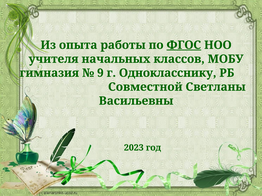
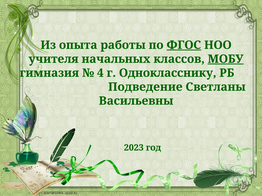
МОБУ underline: none -> present (226, 59)
9: 9 -> 4 (100, 73)
Совместной: Совместной -> Подведение (145, 87)
